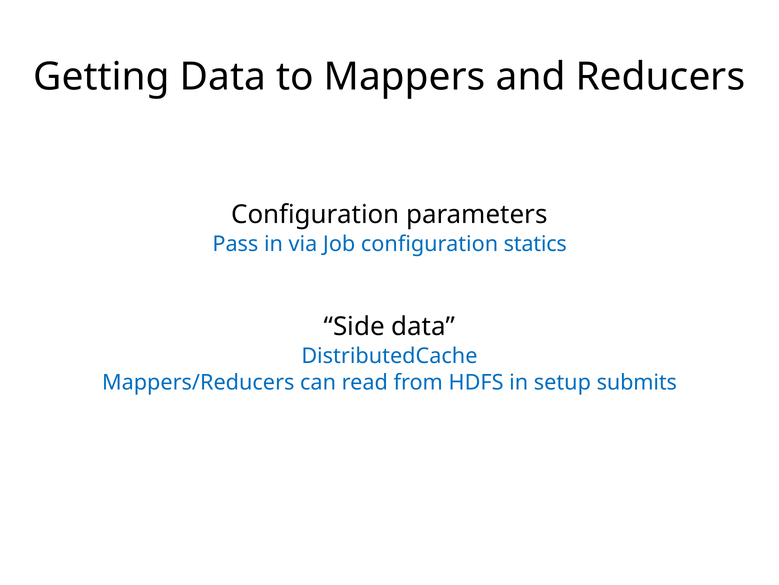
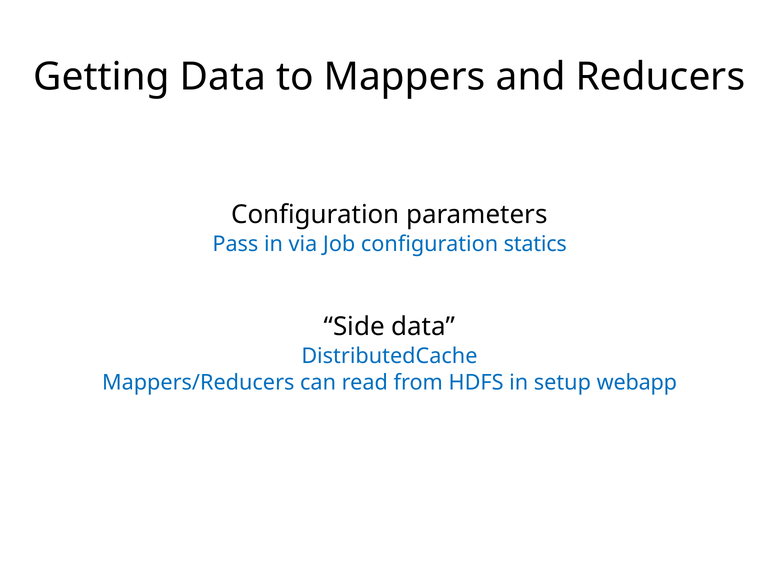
submits: submits -> webapp (637, 382)
